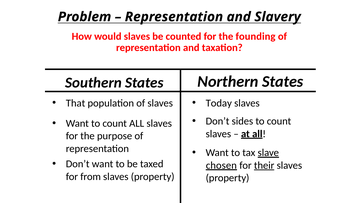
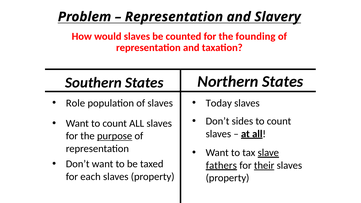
That: That -> Role (75, 103)
purpose underline: none -> present (115, 136)
chosen: chosen -> fathers (221, 165)
from: from -> each (91, 177)
